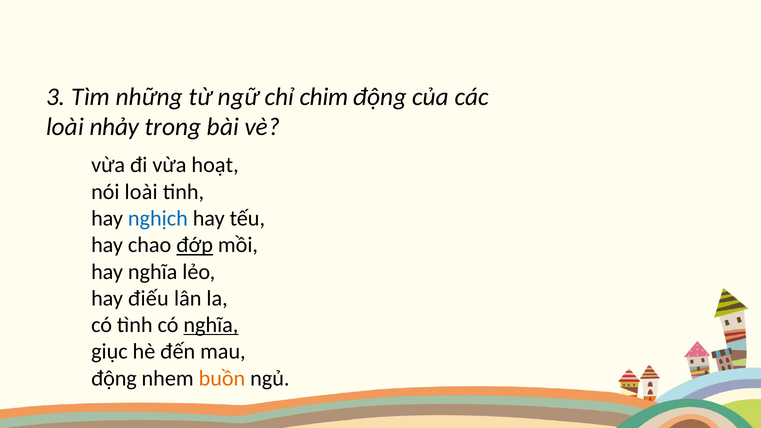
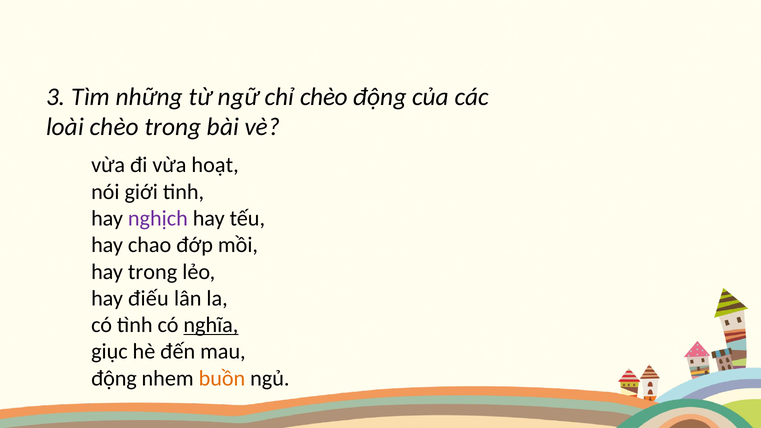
chỉ chim: chim -> chèo (324, 97)
loài nhảy: nhảy -> chèo (114, 127)
nói loài: loài -> giới (141, 192)
nghịch colour: blue -> purple (158, 218)
đớp underline: present -> none (195, 245)
hay nghĩa: nghĩa -> trong (153, 272)
